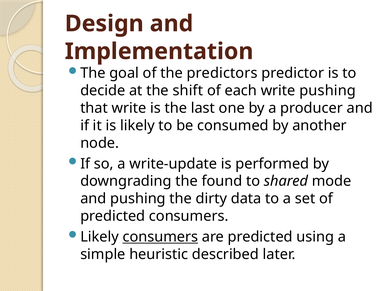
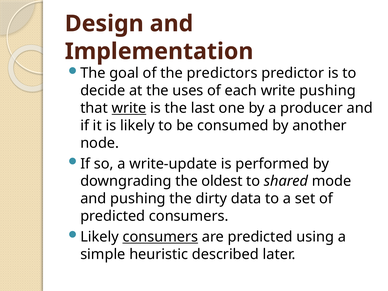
shift: shift -> uses (188, 91)
write underline: none -> present (129, 108)
found: found -> oldest (222, 181)
